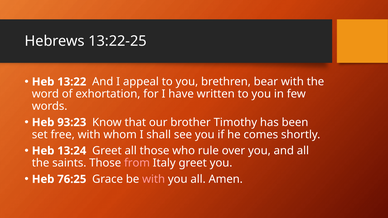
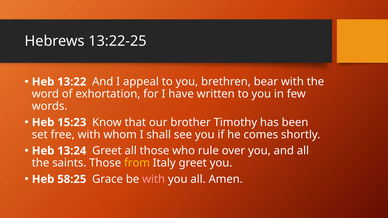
93:23: 93:23 -> 15:23 (72, 122)
from colour: pink -> yellow (137, 163)
76:25: 76:25 -> 58:25 (72, 179)
